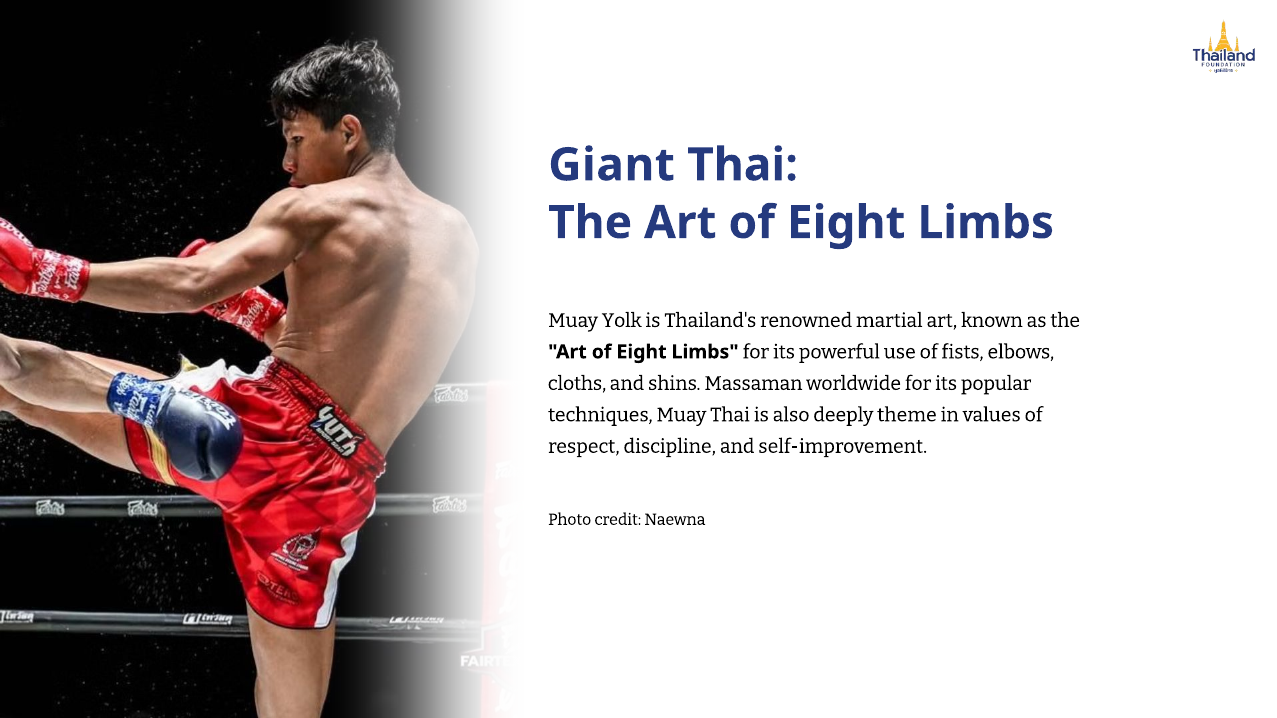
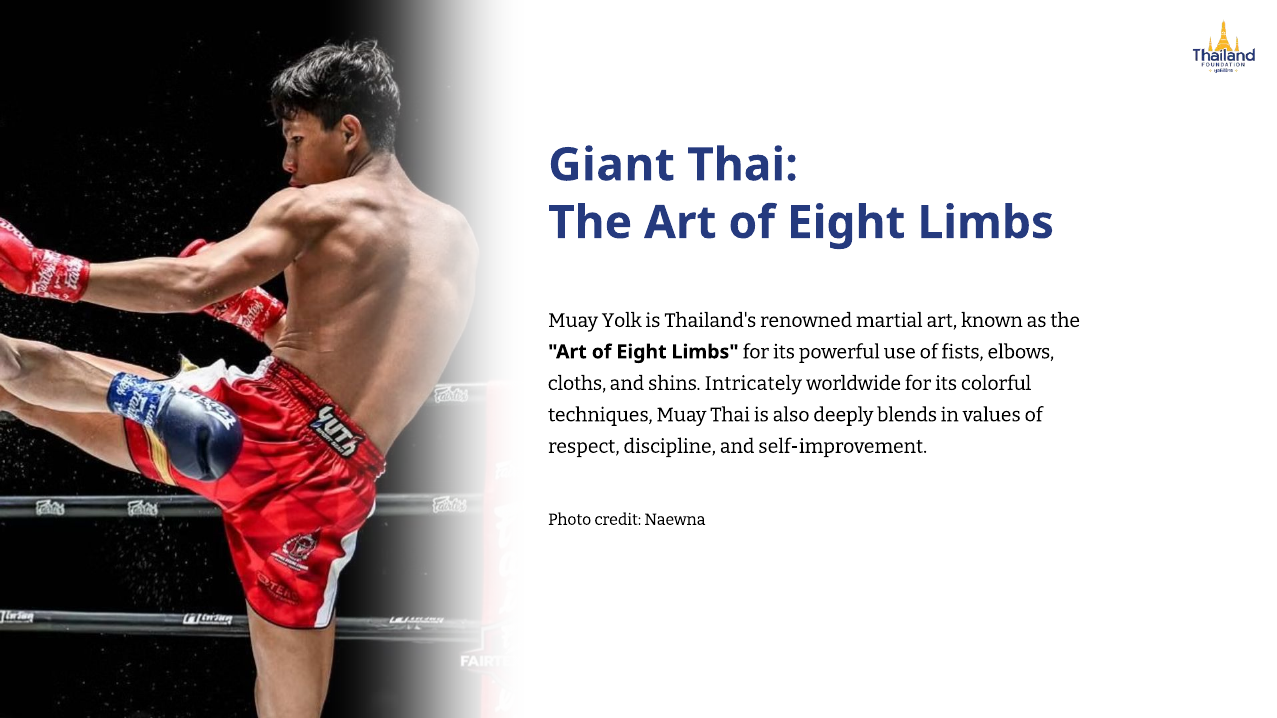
Massaman: Massaman -> Intricately (753, 384)
popular: popular -> colorful (996, 384)
theme: theme -> blends (907, 415)
